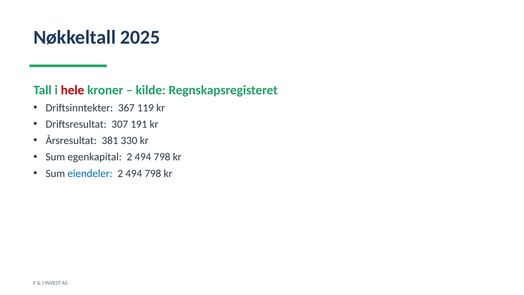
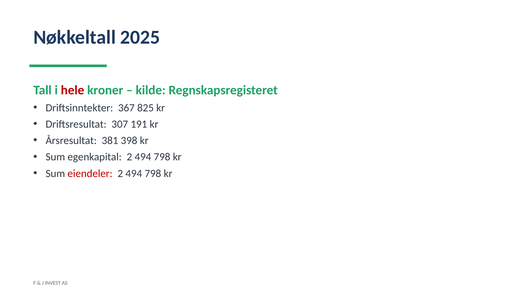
119: 119 -> 825 (145, 108)
330: 330 -> 398 (129, 141)
eiendeler colour: blue -> red (90, 173)
